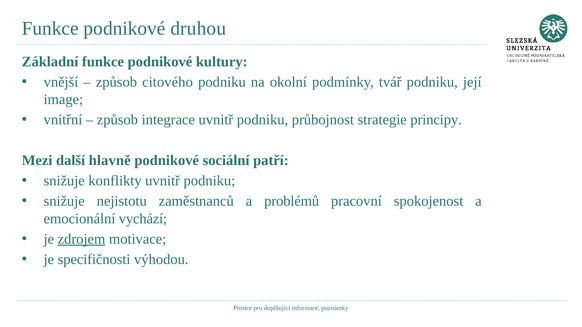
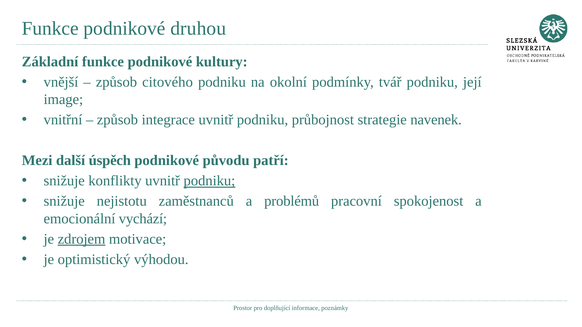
principy: principy -> navenek (436, 120)
hlavně: hlavně -> úspěch (110, 161)
sociální: sociální -> původu (226, 161)
podniku underline: none -> present (209, 181)
specifičnosti: specifičnosti -> optimistický (94, 260)
